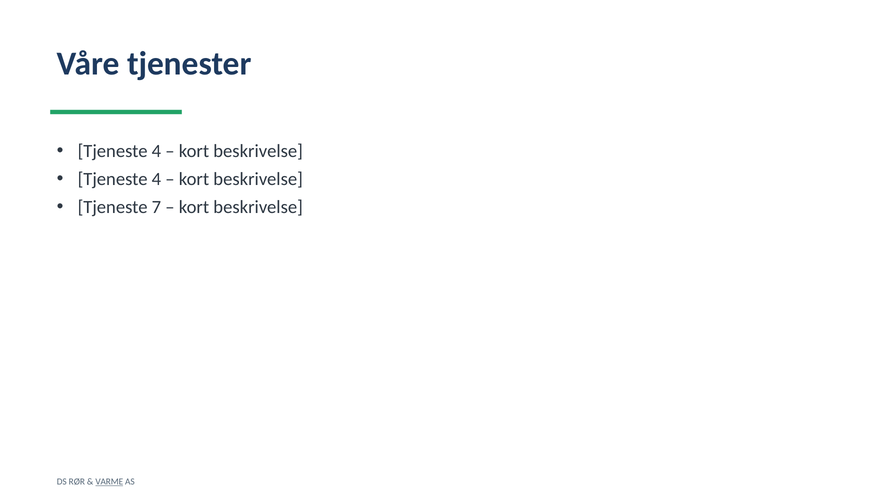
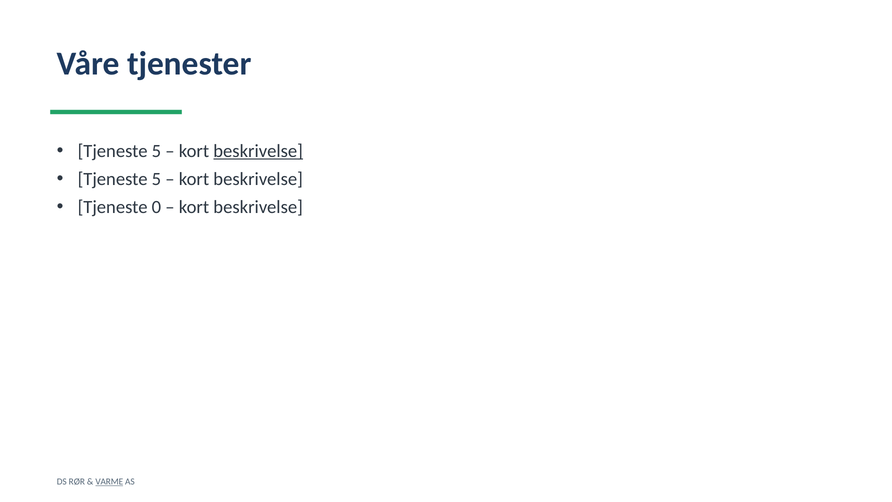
4: 4 -> 5 (156, 151)
beskrivelse underline: none -> present (258, 151)
4: 4 -> 5 (156, 179)
7: 7 -> 0 (156, 207)
